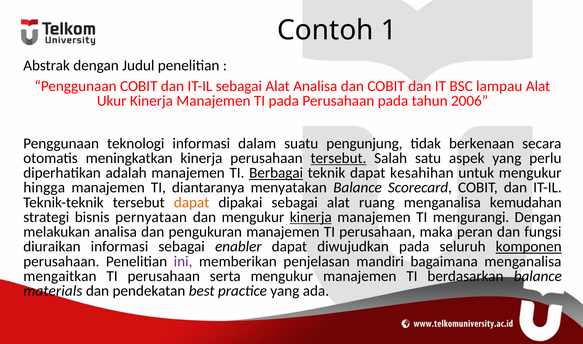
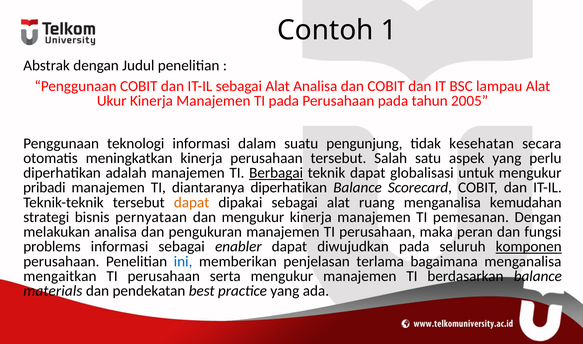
2006: 2006 -> 2005 (470, 101)
berkenaan: berkenaan -> kesehatan (482, 143)
tersebut underline: present -> none (338, 158)
kesahihan: kesahihan -> globalisasi (422, 173)
hingga: hingga -> pribadi (44, 188)
diantaranya menyatakan: menyatakan -> diperhatikan (289, 188)
kinerja underline: present -> none (311, 217)
mengurangi: mengurangi -> pemesanan (471, 217)
diuraikan: diuraikan -> problems (52, 247)
ini colour: purple -> blue (183, 262)
mandiri: mandiri -> terlama (380, 262)
